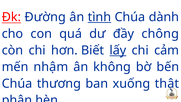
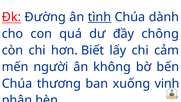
lấy underline: present -> none (118, 50)
nhậm: nhậm -> người (51, 67)
thật: thật -> vinh (167, 83)
